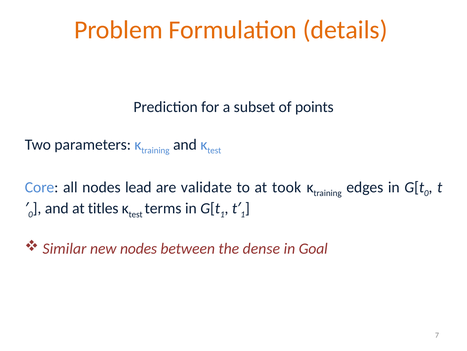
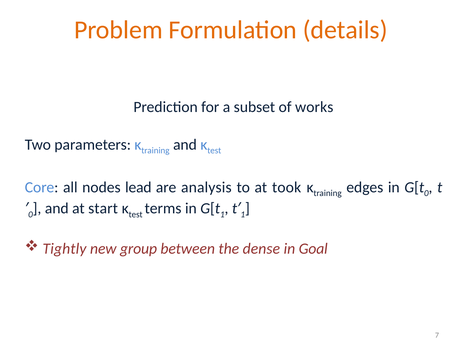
points: points -> works (314, 107)
validate: validate -> analysis (206, 187)
titles: titles -> start (103, 208)
Similar: Similar -> Tightly (64, 248)
new nodes: nodes -> group (139, 248)
